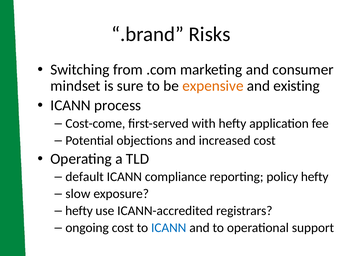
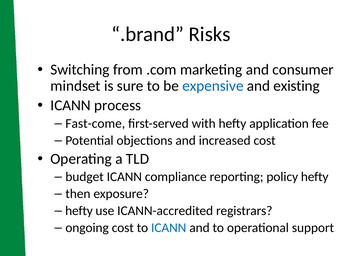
expensive colour: orange -> blue (213, 86)
Cost-come: Cost-come -> Fast-come (95, 124)
default: default -> budget (85, 177)
slow: slow -> then (78, 194)
